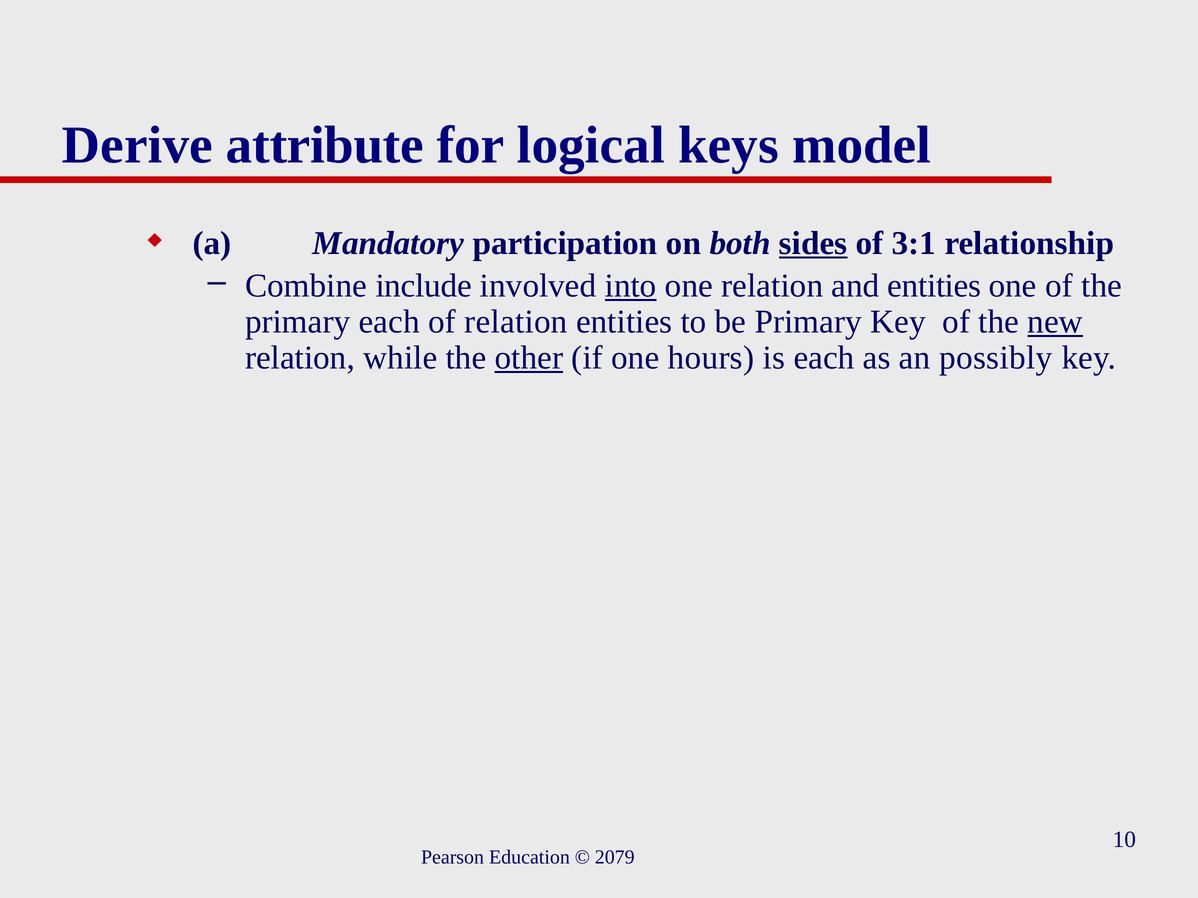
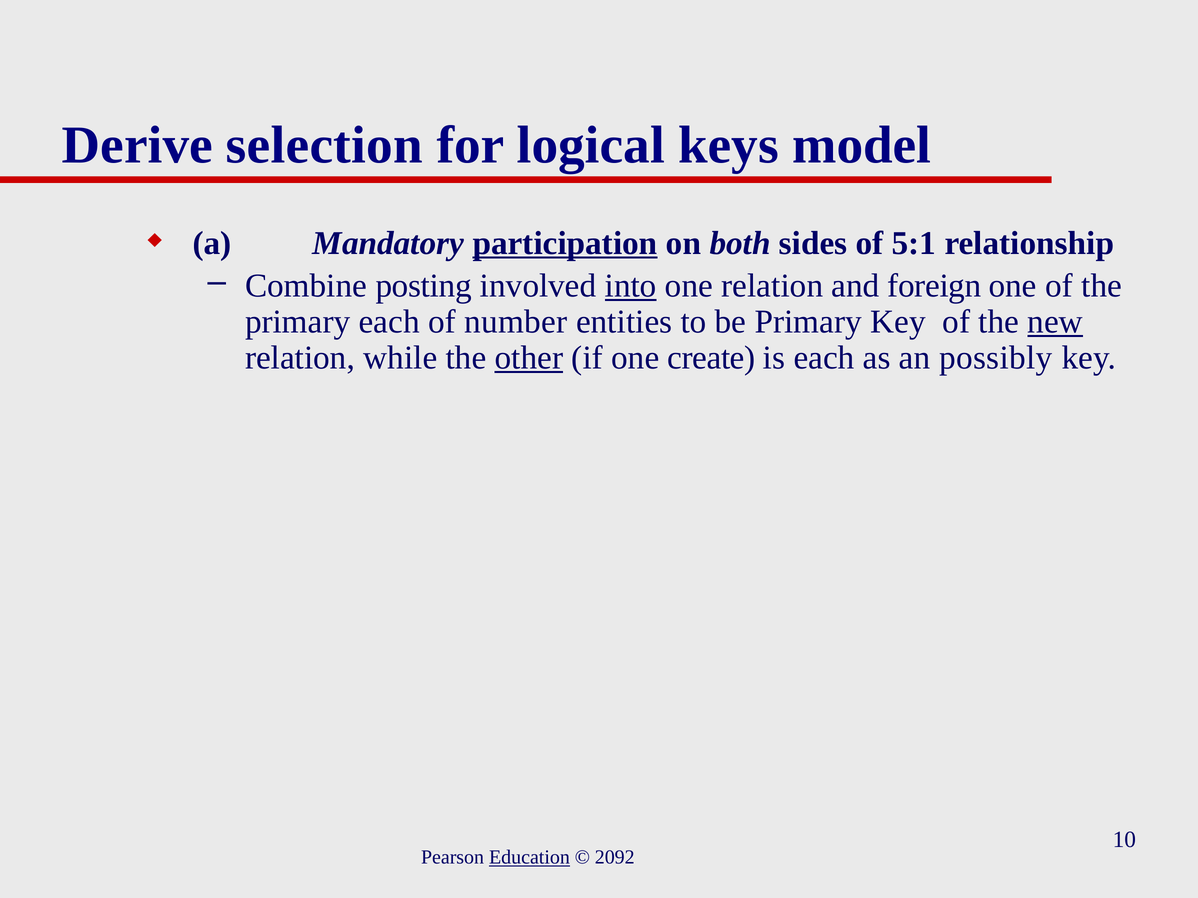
attribute: attribute -> selection (324, 145)
participation underline: none -> present (565, 243)
sides underline: present -> none (813, 243)
3:1: 3:1 -> 5:1 (914, 243)
include: include -> posting (424, 286)
and entities: entities -> foreign (934, 286)
of relation: relation -> number (516, 322)
hours: hours -> create (711, 358)
Education underline: none -> present (529, 858)
2079: 2079 -> 2092 (615, 858)
